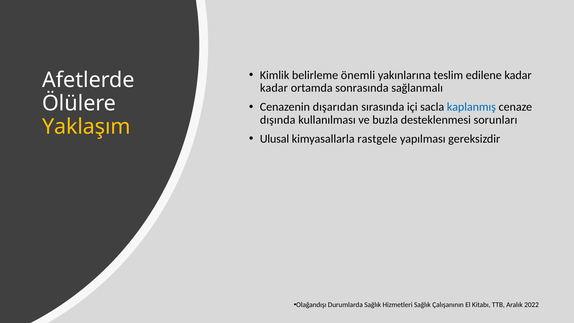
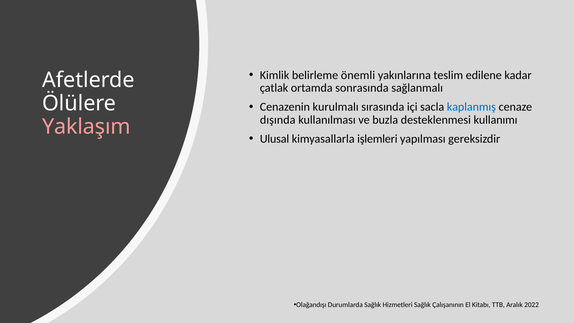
kadar: kadar -> çatlak (274, 88)
dışarıdan: dışarıdan -> kurulmalı (336, 107)
sorunları: sorunları -> kullanımı (496, 120)
Yaklaşım colour: yellow -> pink (86, 127)
rastgele: rastgele -> işlemleri (377, 139)
